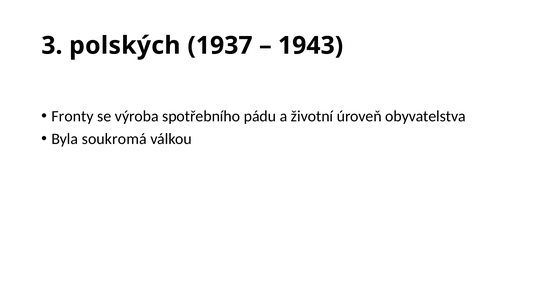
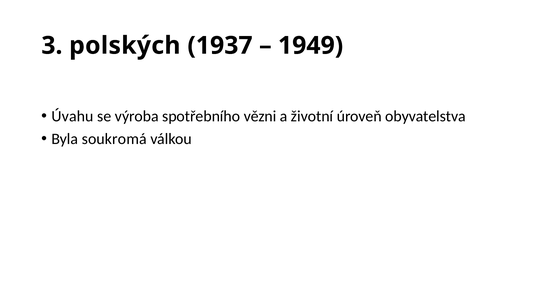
1943: 1943 -> 1949 (311, 46)
Fronty: Fronty -> Úvahu (72, 116)
pádu: pádu -> vězni (260, 116)
